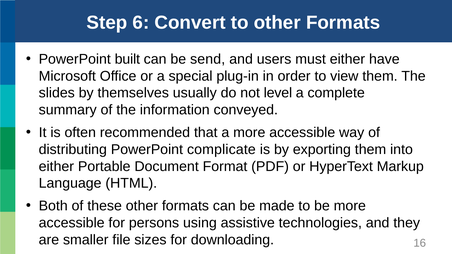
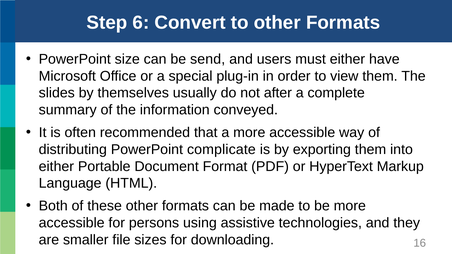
built: built -> size (127, 59)
level: level -> after (278, 93)
